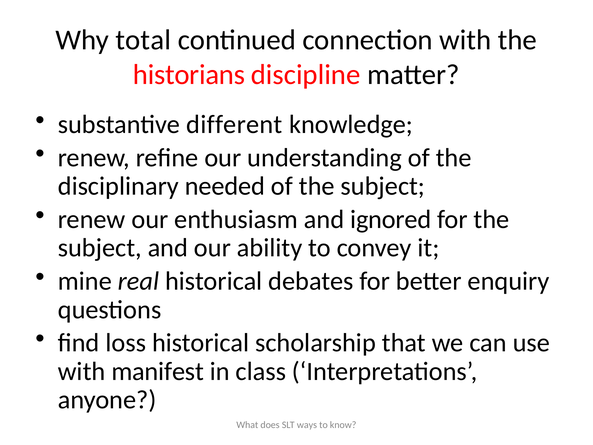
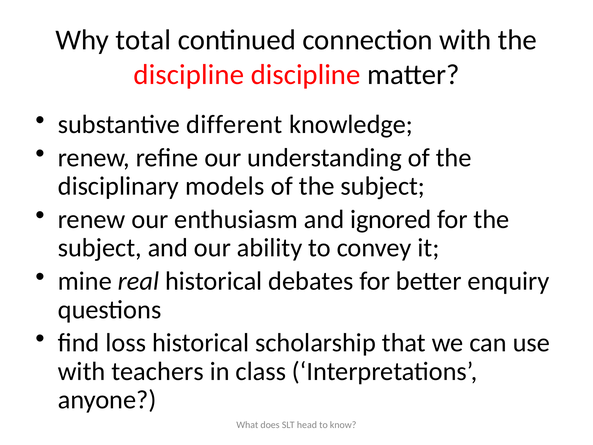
historians: historians -> discipline (189, 75)
needed: needed -> models (225, 186)
manifest: manifest -> teachers (158, 371)
ways: ways -> head (307, 425)
